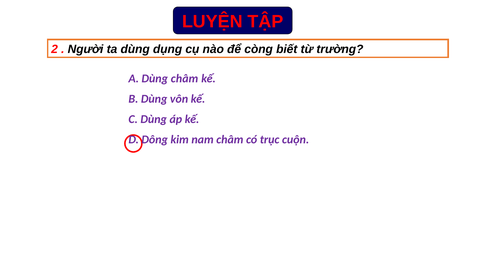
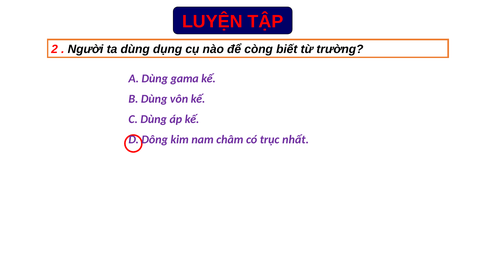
Dùng châm: châm -> gama (185, 78)
cuộn: cuộn -> nhất (296, 139)
